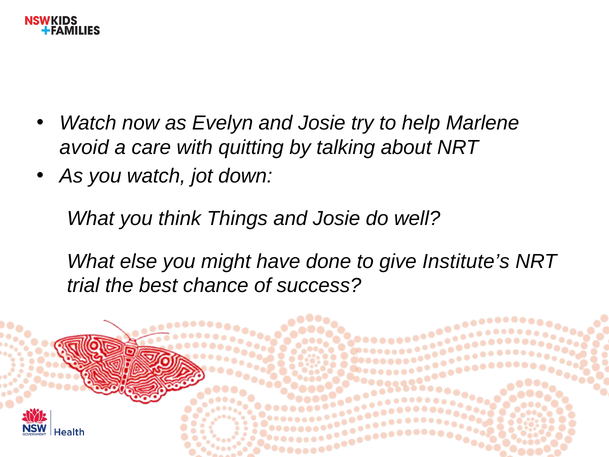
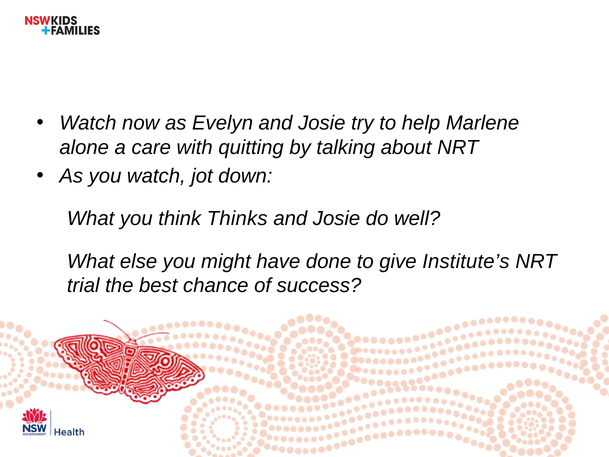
avoid: avoid -> alone (84, 148)
Things: Things -> Thinks (237, 219)
